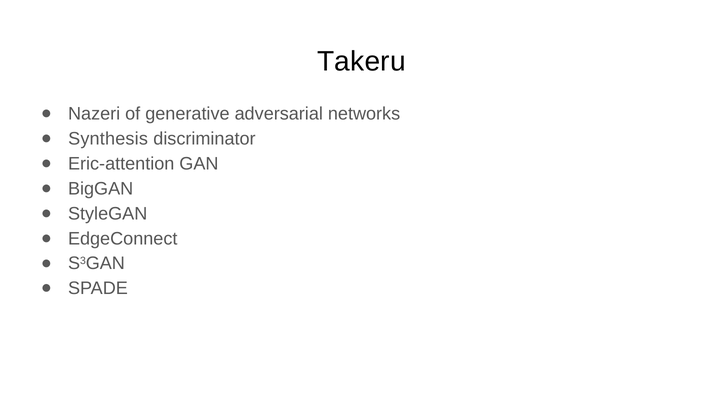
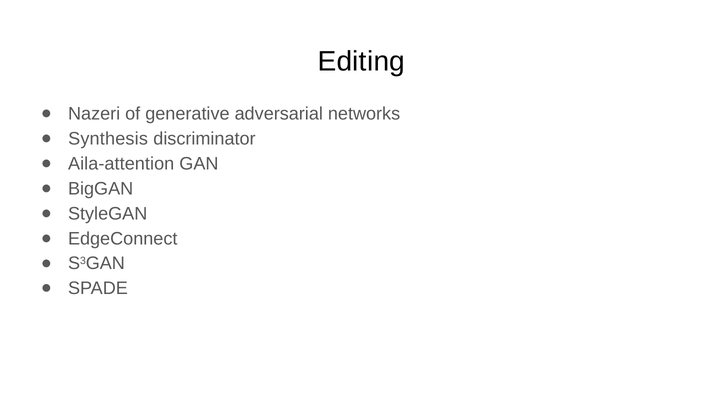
Takeru: Takeru -> Editing (361, 61)
Eric-attention: Eric-attention -> Aila-attention (121, 164)
